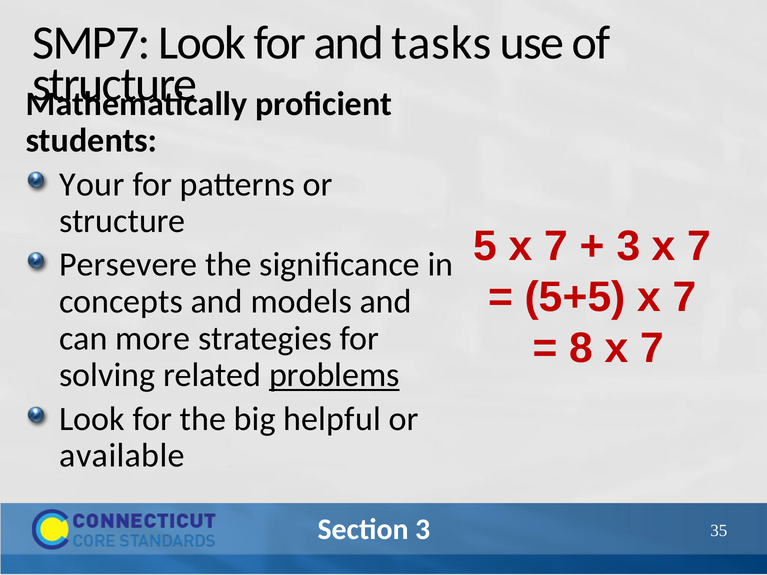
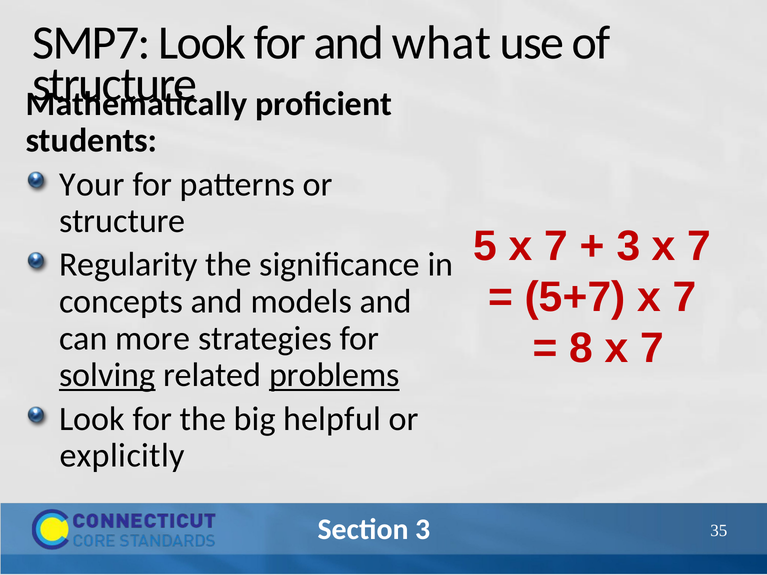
tasks: tasks -> what (442, 43)
Persevere: Persevere -> Regularity (128, 265)
5+5: 5+5 -> 5+7 (575, 297)
solving underline: none -> present (107, 375)
available: available -> explicitly (122, 456)
